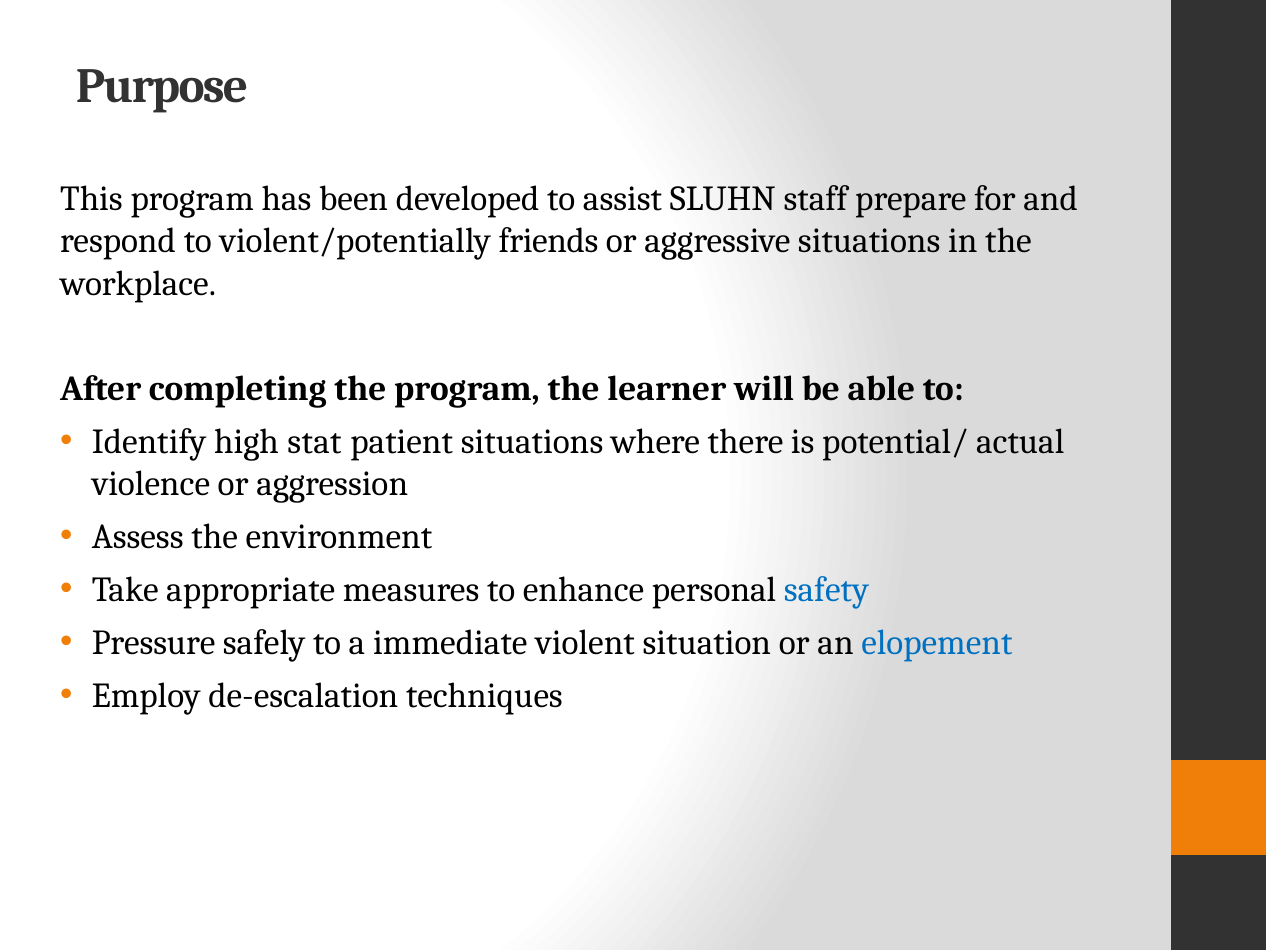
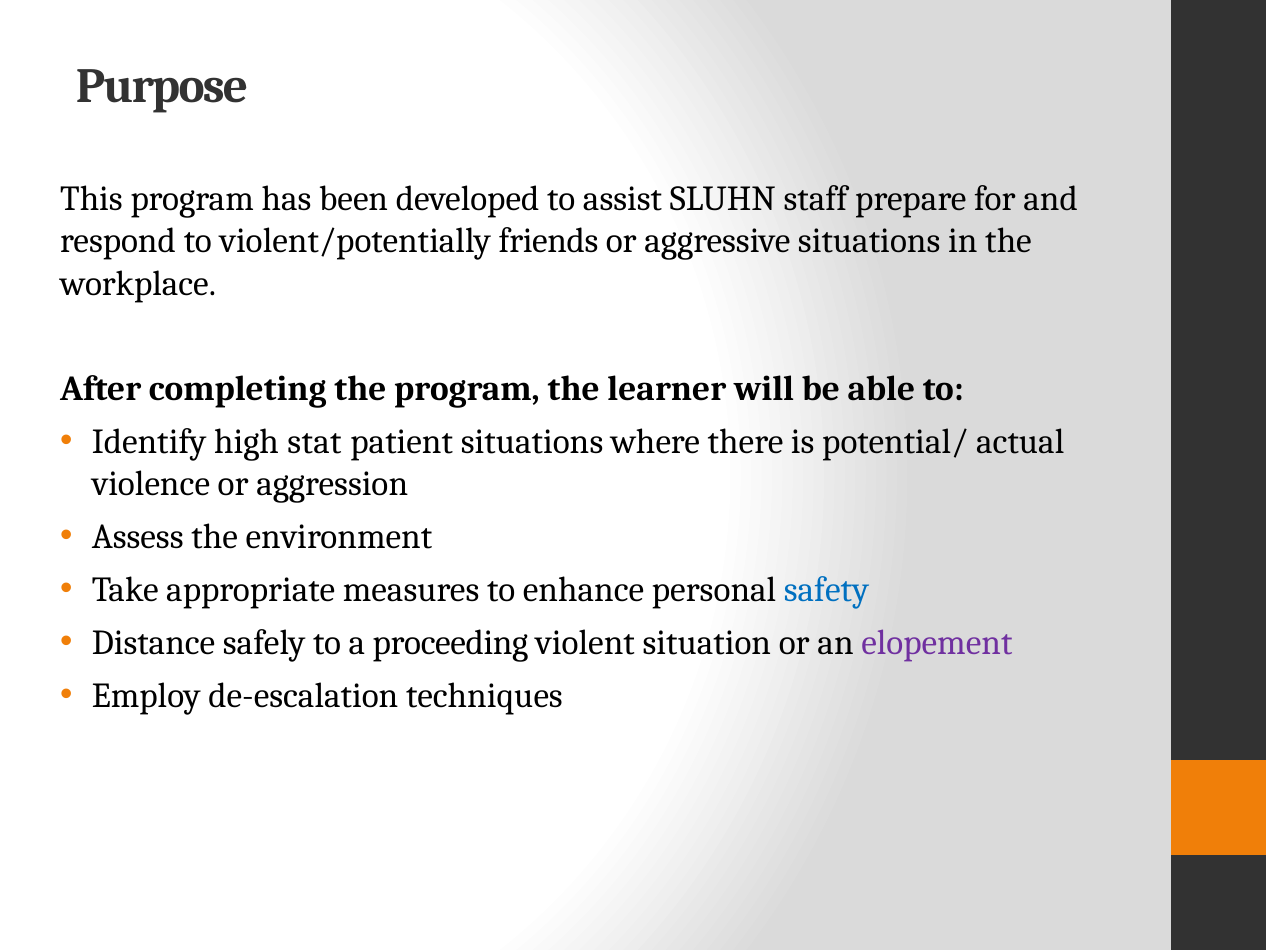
Pressure: Pressure -> Distance (154, 643)
immediate: immediate -> proceeding (451, 643)
elopement colour: blue -> purple (937, 643)
